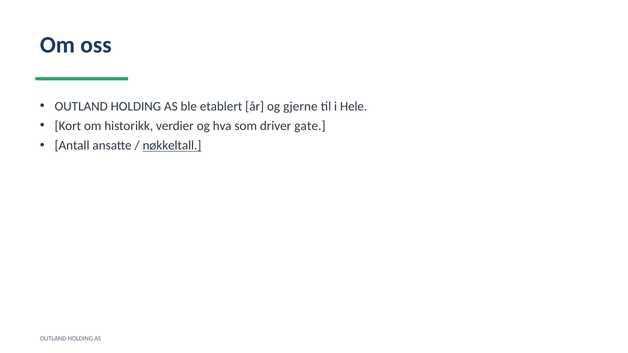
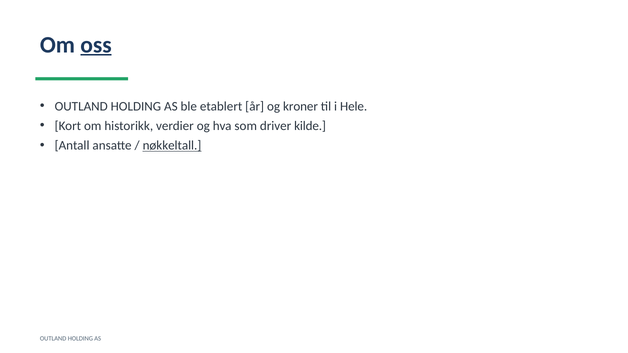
oss underline: none -> present (96, 45)
gjerne: gjerne -> kroner (301, 106)
gate: gate -> kilde (310, 126)
